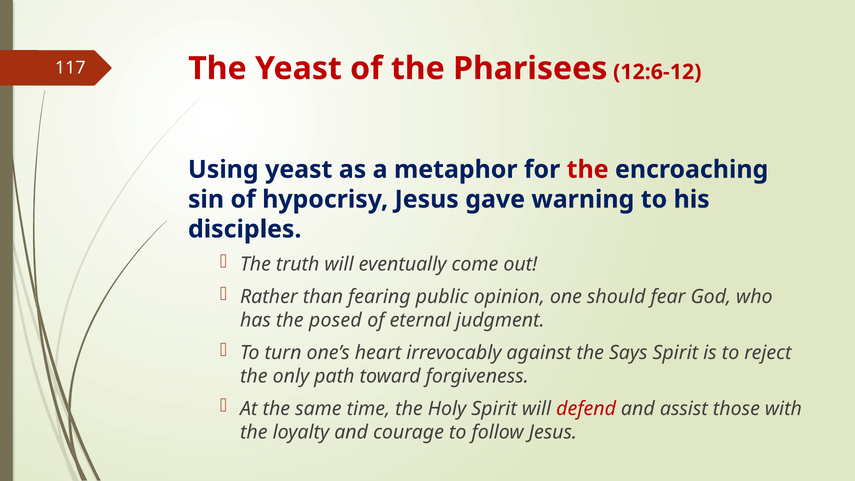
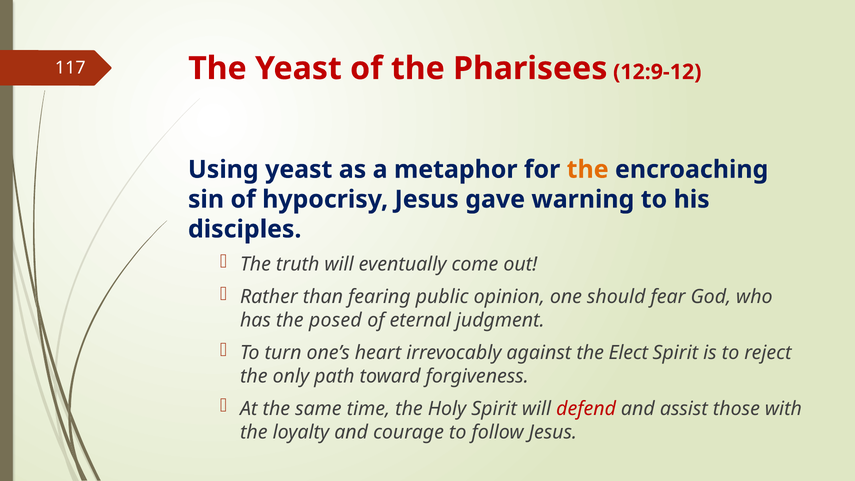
12:6-12: 12:6-12 -> 12:9-12 (657, 72)
the colour: red -> orange (588, 169)
Says: Says -> Elect (628, 353)
